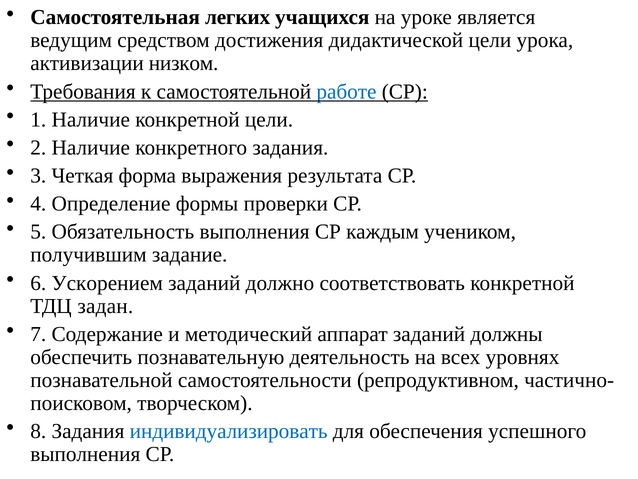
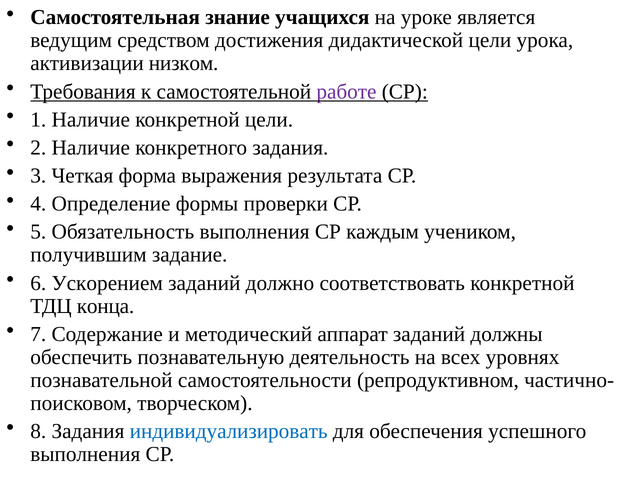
легких: легких -> знание (238, 17)
работе colour: blue -> purple (346, 91)
задан: задан -> конца (106, 306)
